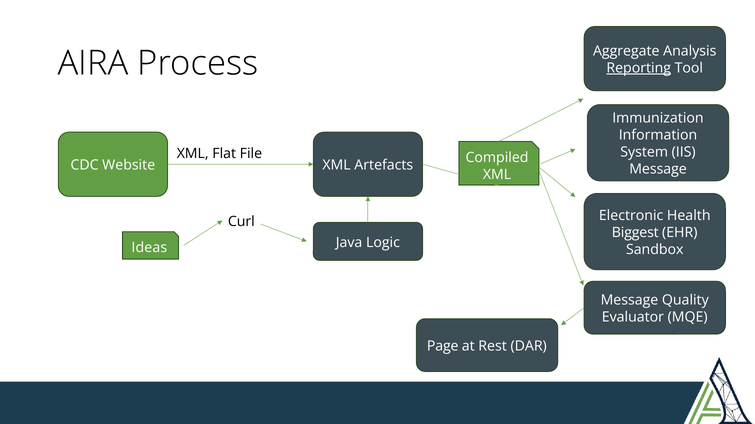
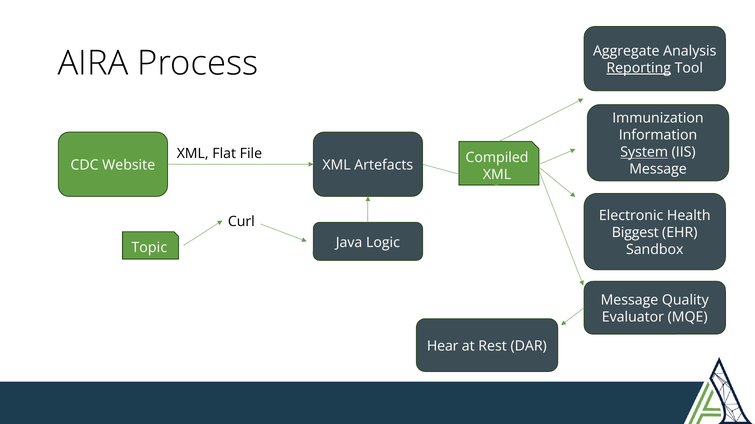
System underline: none -> present (644, 152)
Ideas: Ideas -> Topic (149, 248)
Page: Page -> Hear (443, 347)
